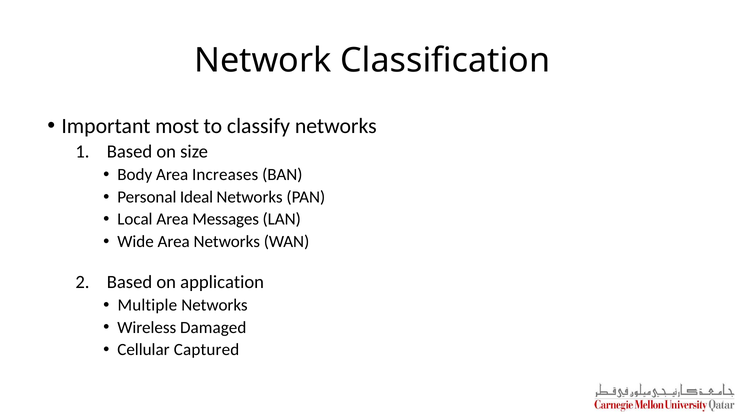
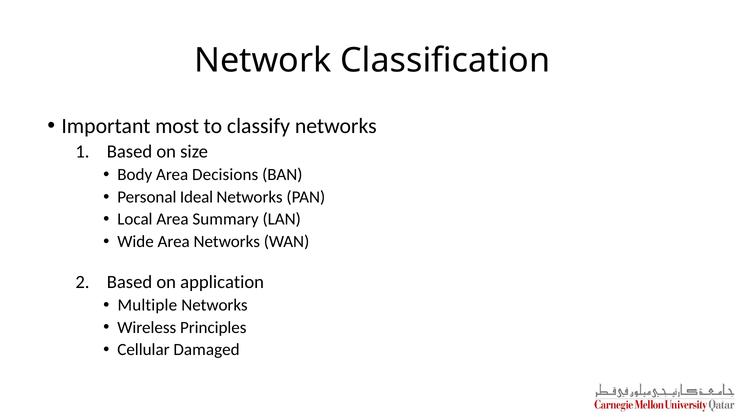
Increases: Increases -> Decisions (225, 175)
Messages: Messages -> Summary (226, 219)
Damaged: Damaged -> Principles (213, 328)
Captured: Captured -> Damaged (207, 350)
